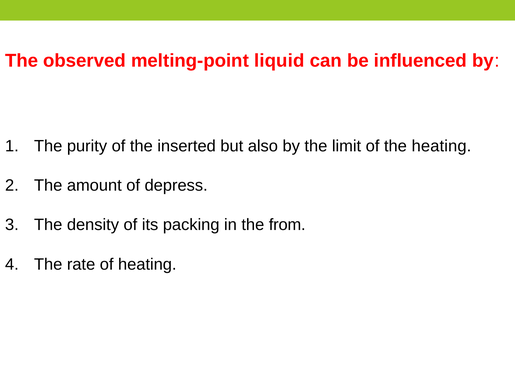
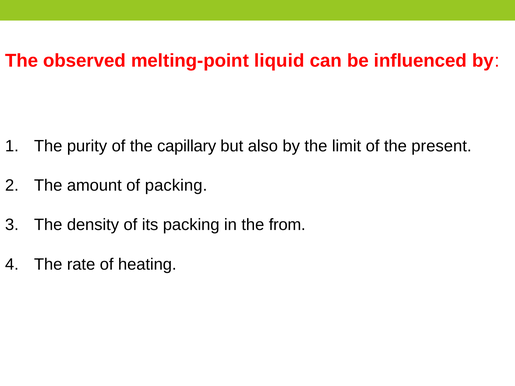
inserted: inserted -> capillary (187, 146)
the heating: heating -> present (441, 146)
of depress: depress -> packing (176, 186)
